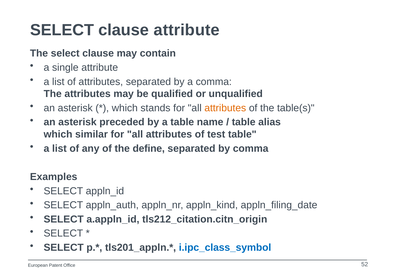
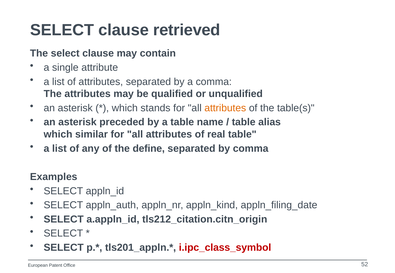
clause attribute: attribute -> retrieved (187, 30)
test: test -> real (216, 135)
i.ipc_class_symbol colour: blue -> red (225, 248)
